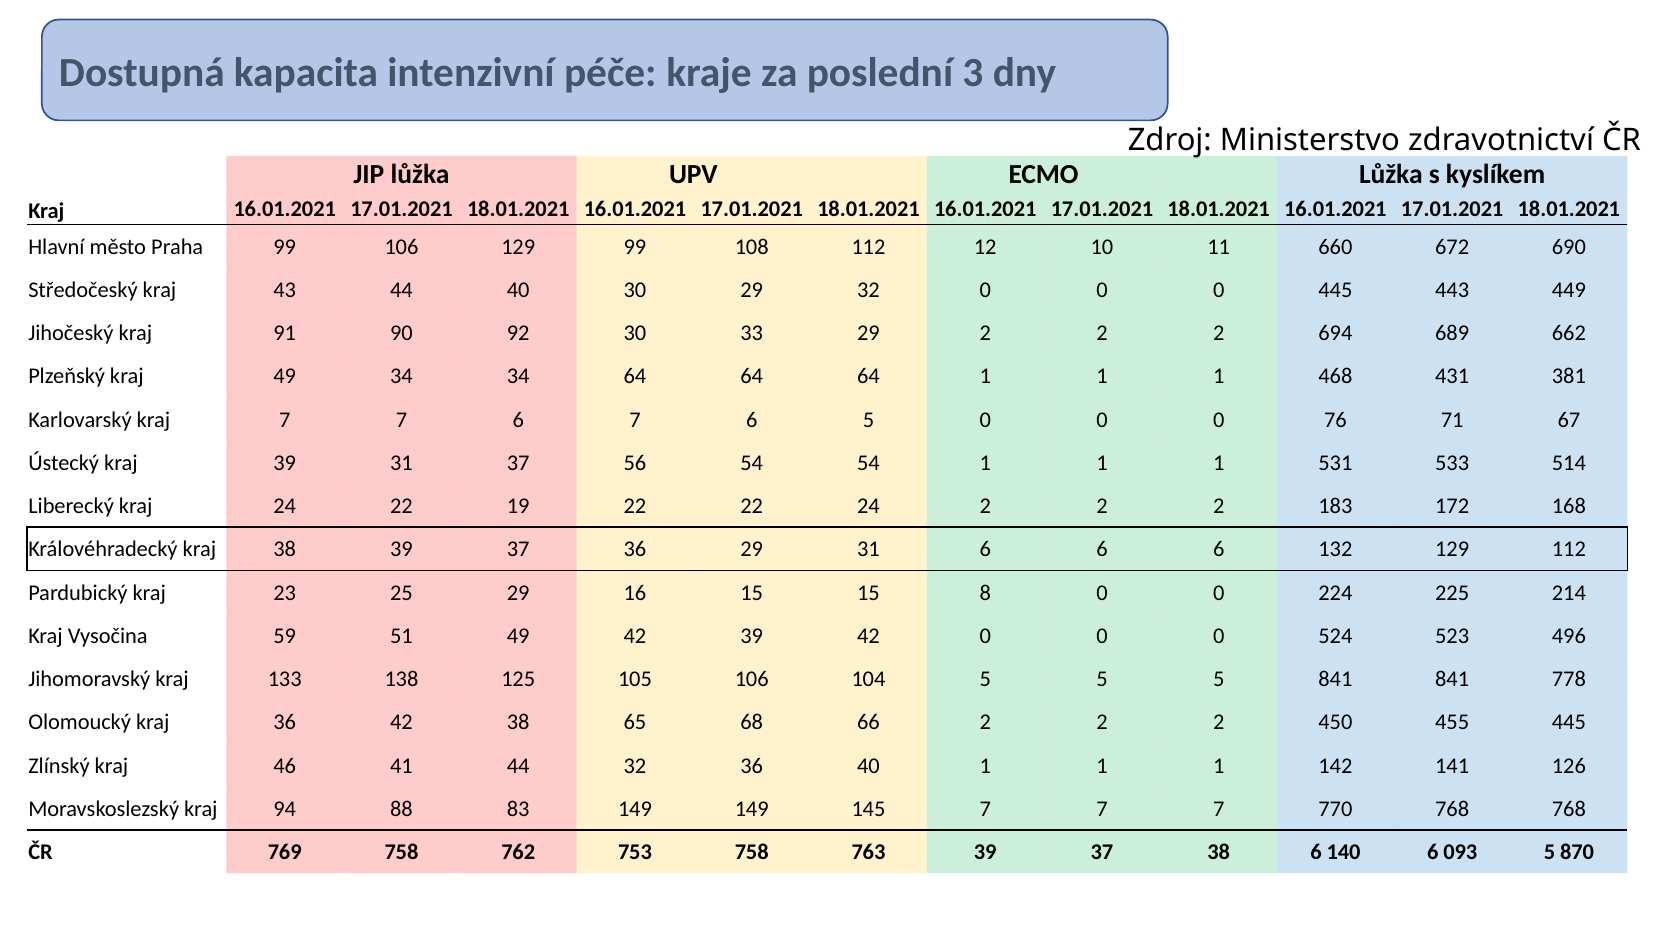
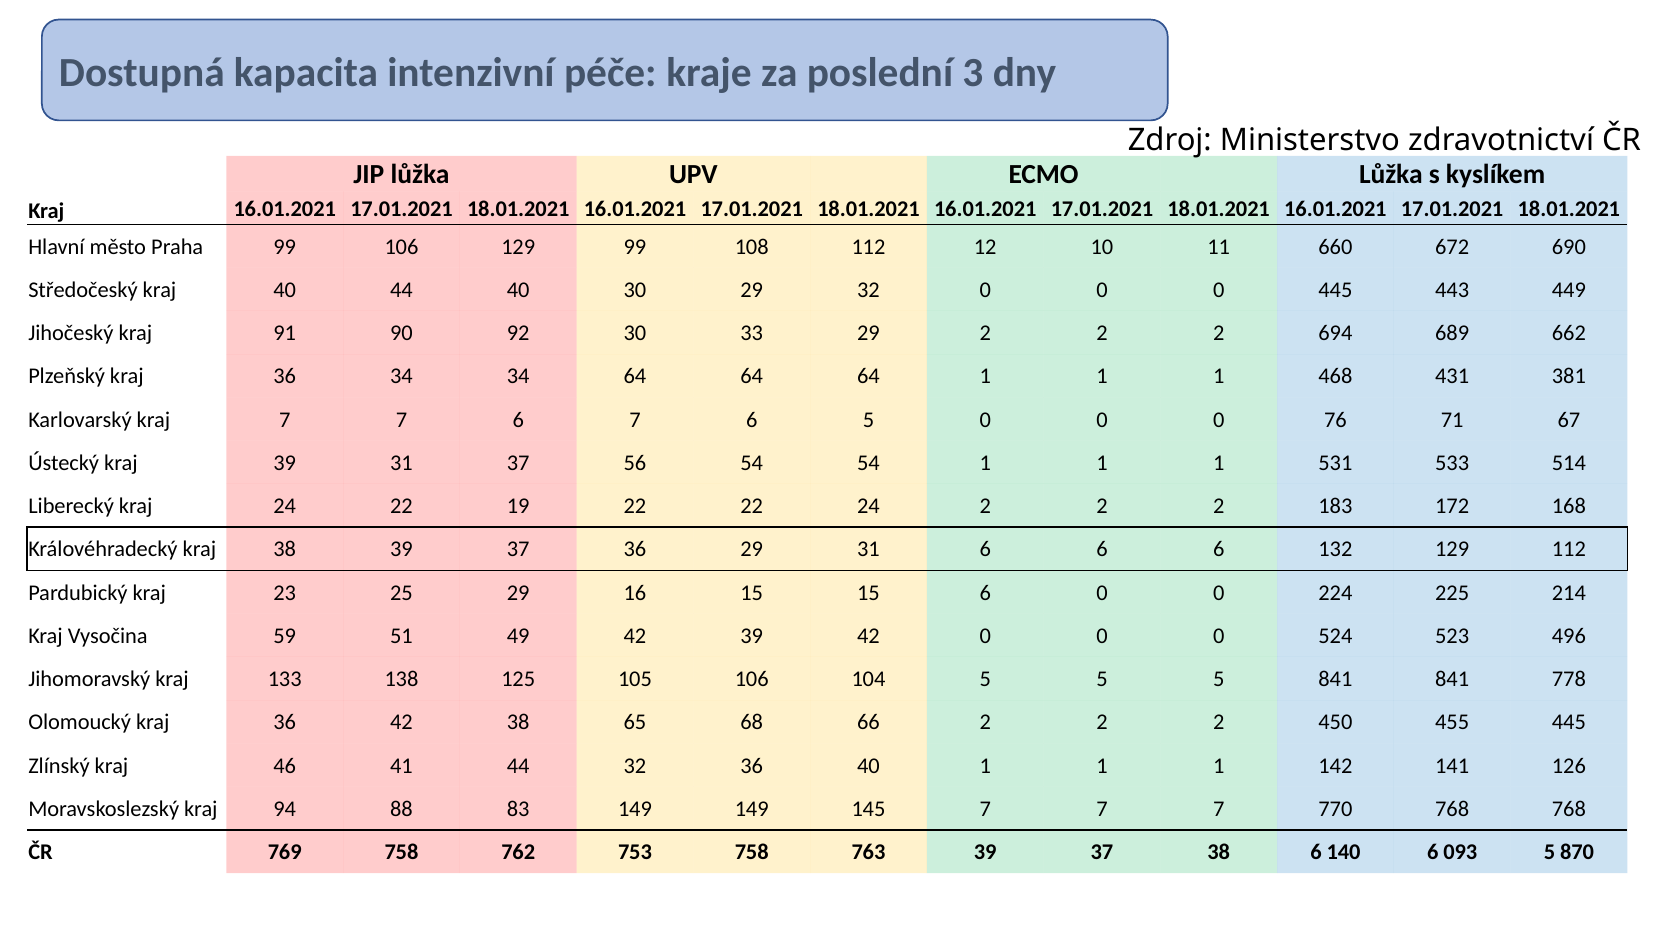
kraj 43: 43 -> 40 (285, 290)
Plzeňský kraj 49: 49 -> 36 (285, 376)
15 8: 8 -> 6 (985, 593)
